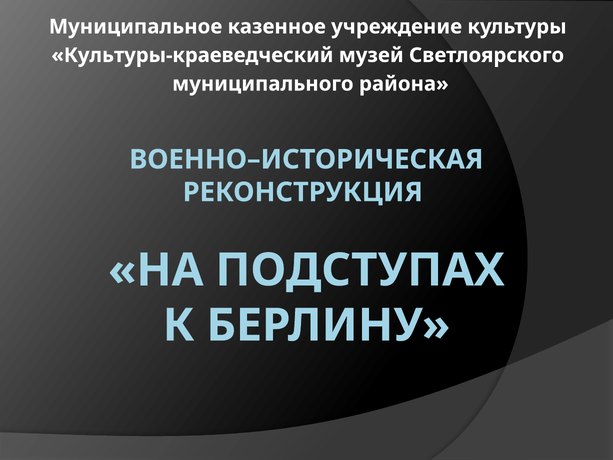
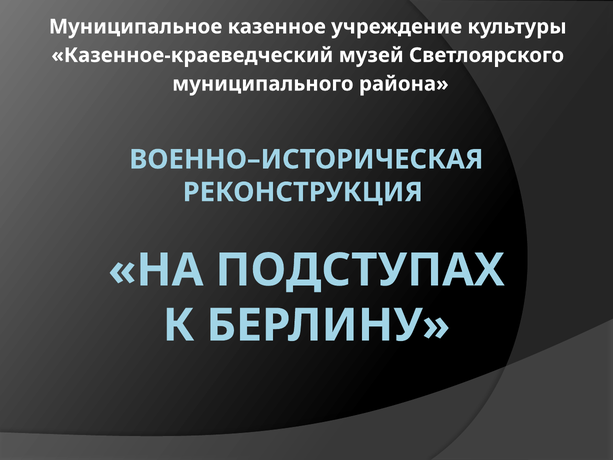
Культуры-краеведческий: Культуры-краеведческий -> Казенное-краеведческий (192, 55)
